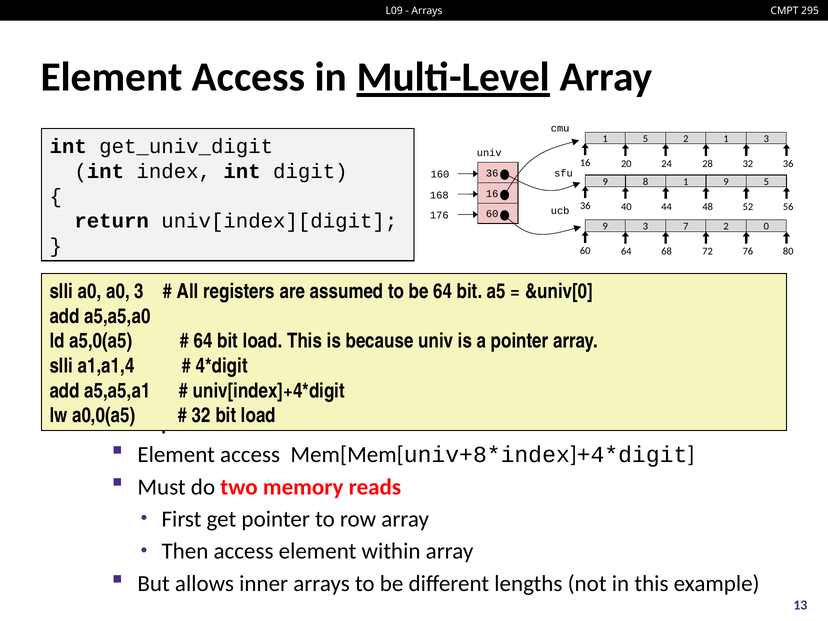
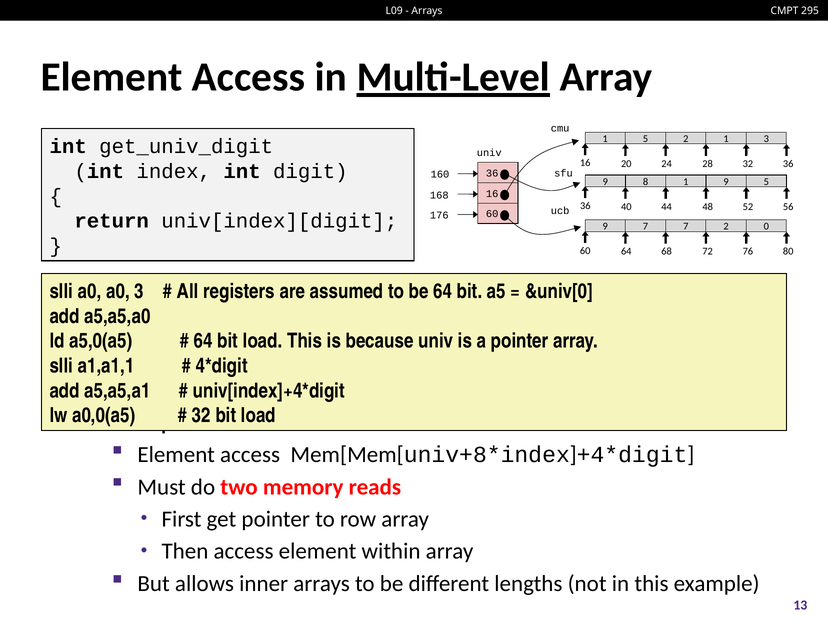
9 3: 3 -> 7 (645, 227)
a1,a1,4: a1,a1,4 -> a1,a1,1 (106, 366)
